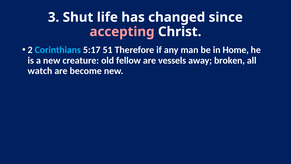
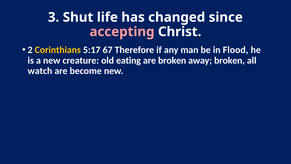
Corinthians colour: light blue -> yellow (58, 50)
51: 51 -> 67 (108, 50)
Home: Home -> Flood (236, 50)
fellow: fellow -> eating (129, 60)
are vessels: vessels -> broken (172, 60)
